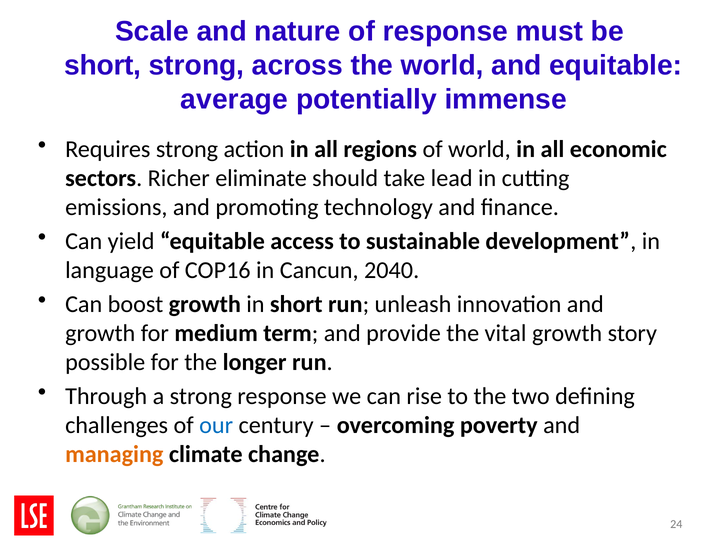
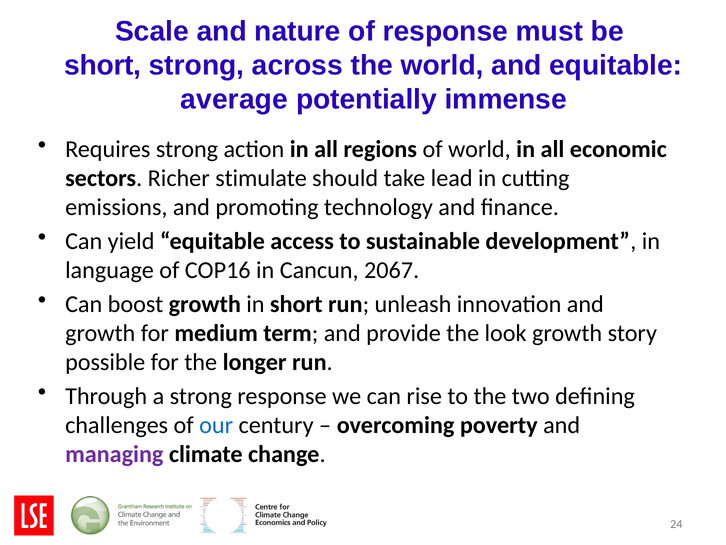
eliminate: eliminate -> stimulate (261, 178)
2040: 2040 -> 2067 (392, 270)
vital: vital -> look (506, 333)
managing colour: orange -> purple (114, 454)
